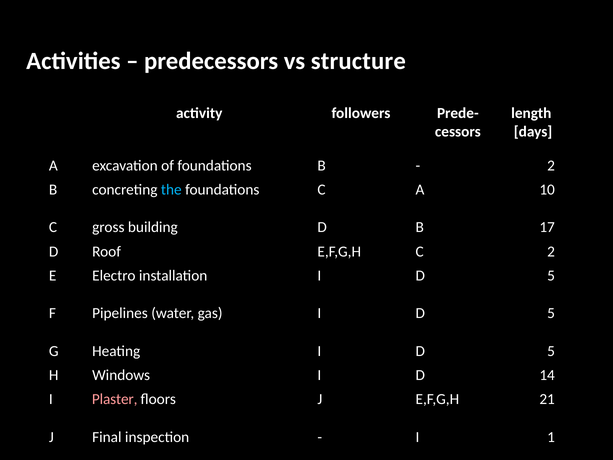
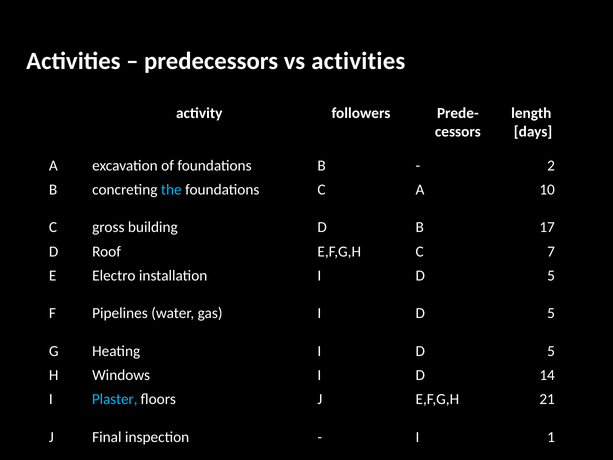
vs structure: structure -> activities (358, 61)
C 2: 2 -> 7 (551, 251)
Plaster colour: pink -> light blue (115, 399)
